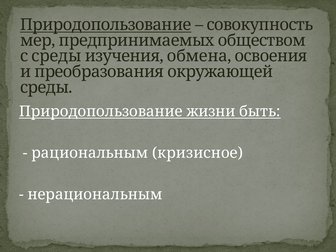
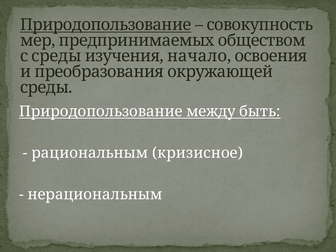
обмена: обмена -> начало (199, 56)
жизни: жизни -> между (211, 111)
